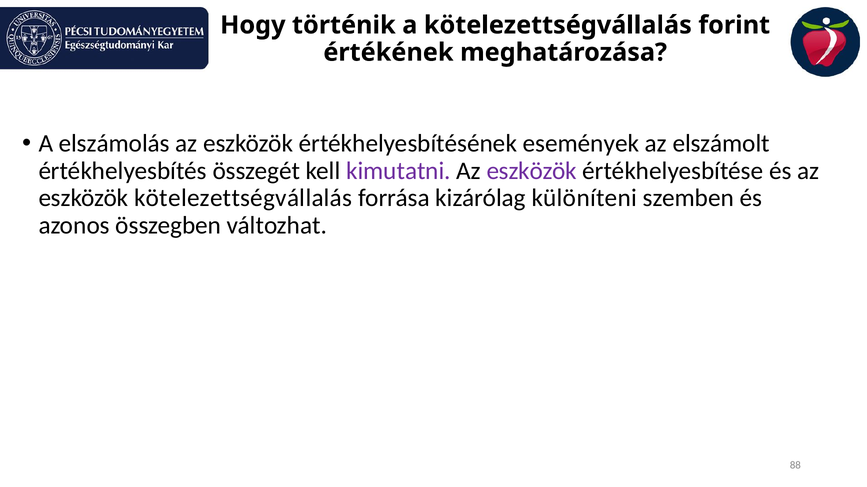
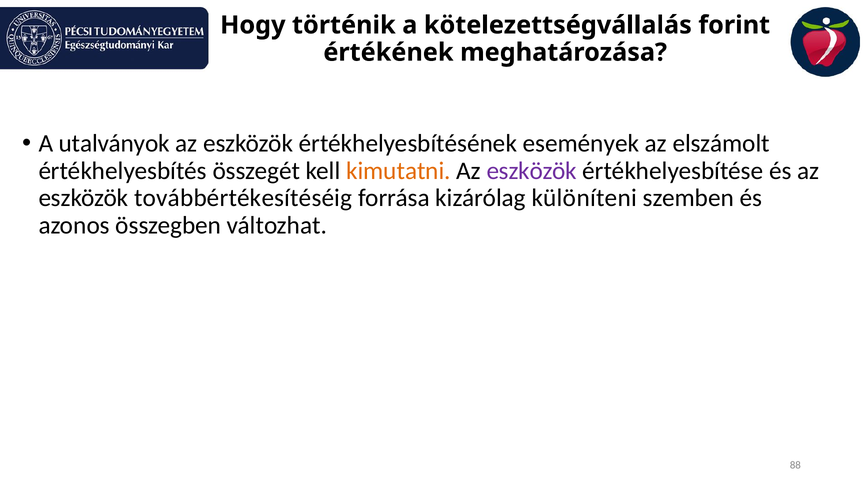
elszámolás: elszámolás -> utalványok (114, 144)
kimutatni colour: purple -> orange (398, 171)
eszközök kötelezettségvállalás: kötelezettségvállalás -> továbbértékesítéséig (243, 198)
